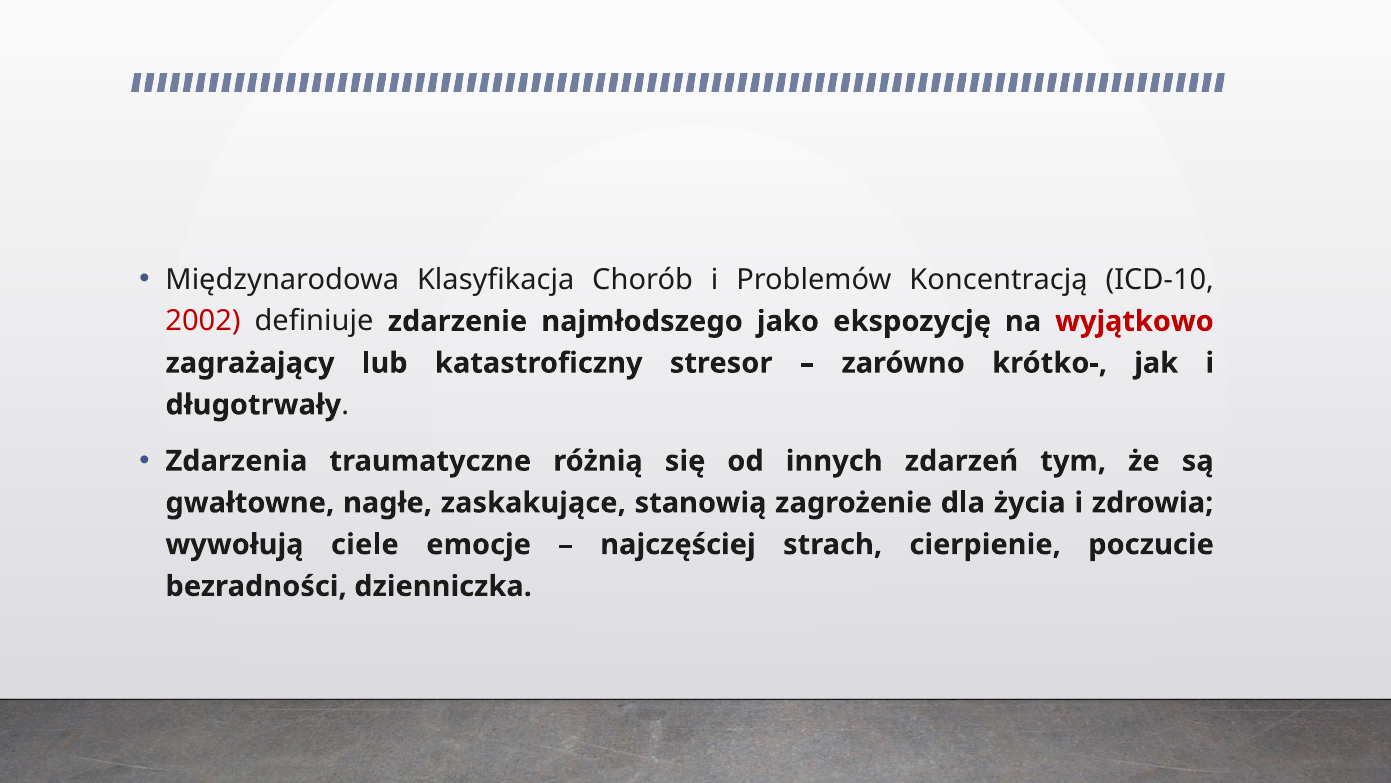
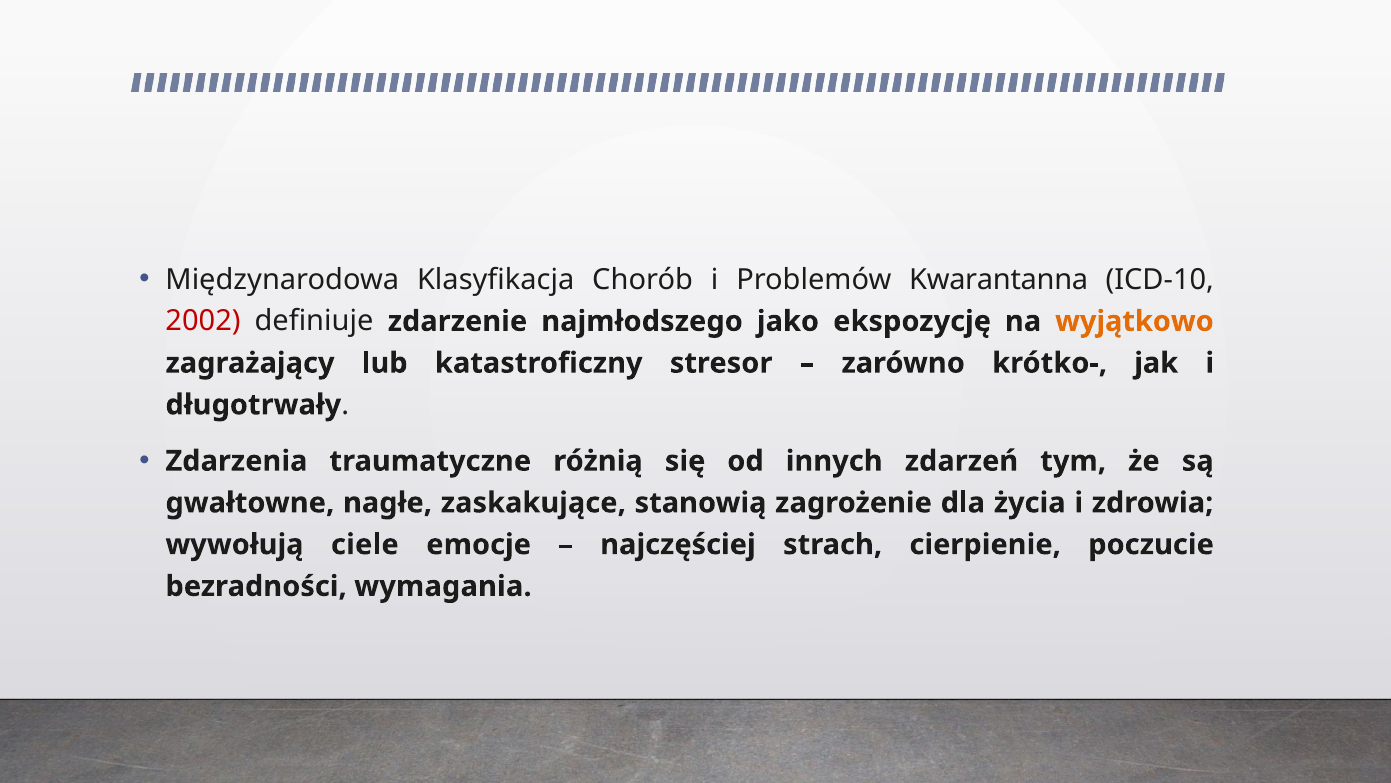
Koncentracją: Koncentracją -> Kwarantanna (999, 279)
wyjątkowo colour: red -> orange (1134, 321)
dzienniczka: dzienniczka -> wymagania (443, 586)
